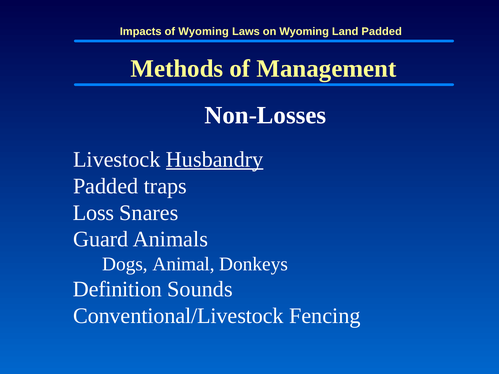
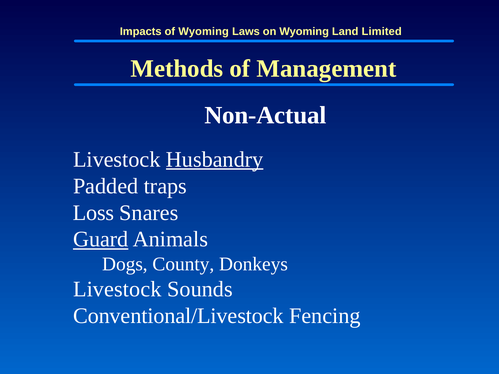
Land Padded: Padded -> Limited (382, 32)
Non-Losses: Non-Losses -> Non-Actual (265, 115)
Guard underline: none -> present (101, 239)
Animal: Animal -> County (184, 264)
Definition: Definition -> Livestock (117, 289)
